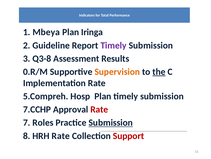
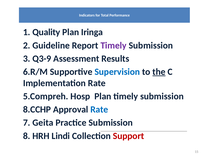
Mbeya: Mbeya -> Quality (46, 32)
Q3-8: Q3-8 -> Q3-9 (42, 58)
0.R/M: 0.R/M -> 6.R/M (35, 71)
Supervision colour: orange -> blue (117, 71)
7.CCHP: 7.CCHP -> 8.CCHP (37, 109)
Rate colour: red -> blue (99, 109)
Roles: Roles -> Geita (43, 122)
Submission underline: present -> none (111, 122)
HRH Rate: Rate -> Lindi (61, 135)
